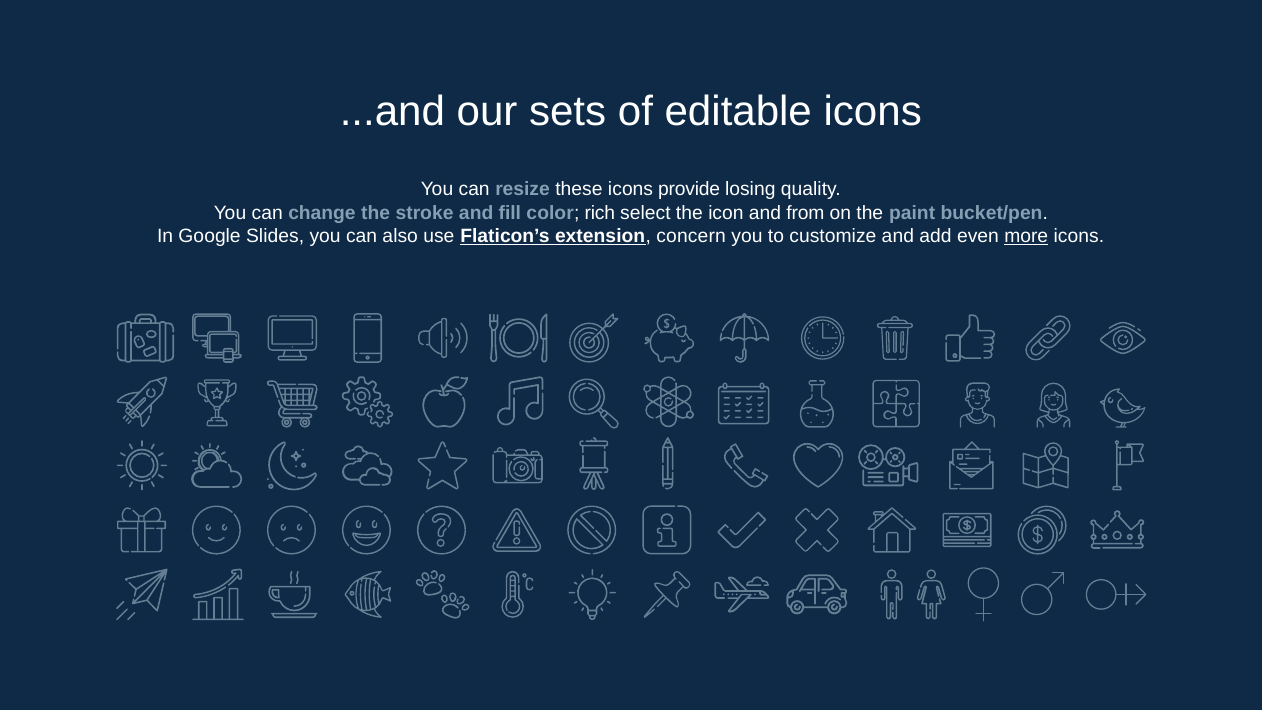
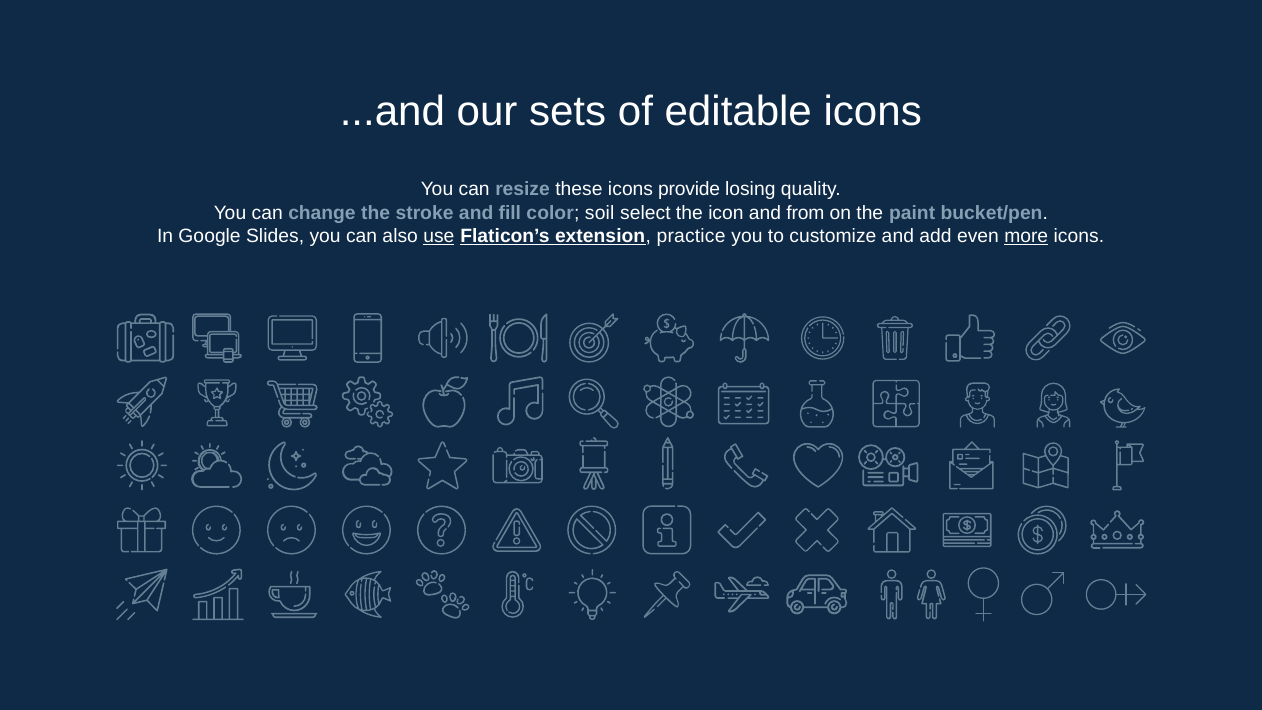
rich: rich -> soil (600, 213)
use underline: none -> present (439, 236)
concern: concern -> practice (691, 236)
